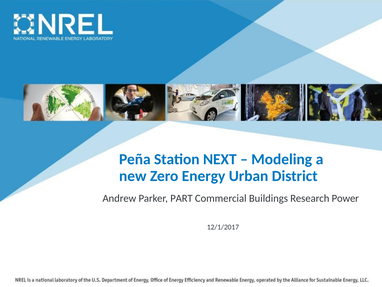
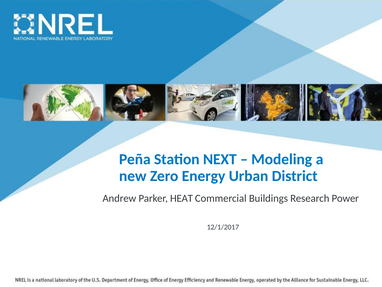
PART: PART -> HEAT (181, 198)
